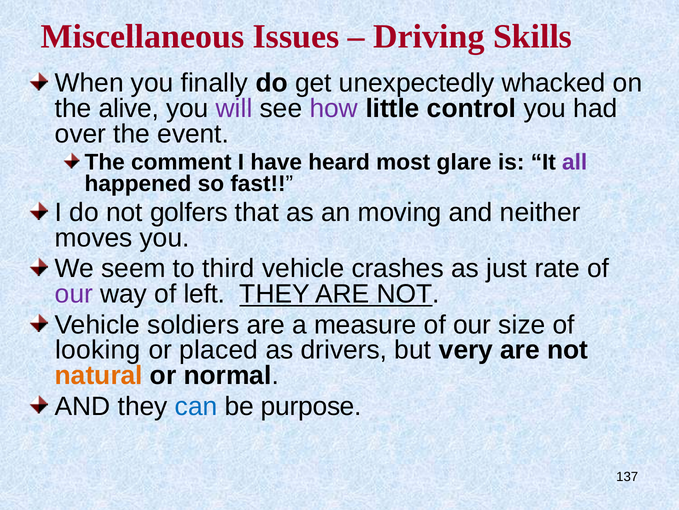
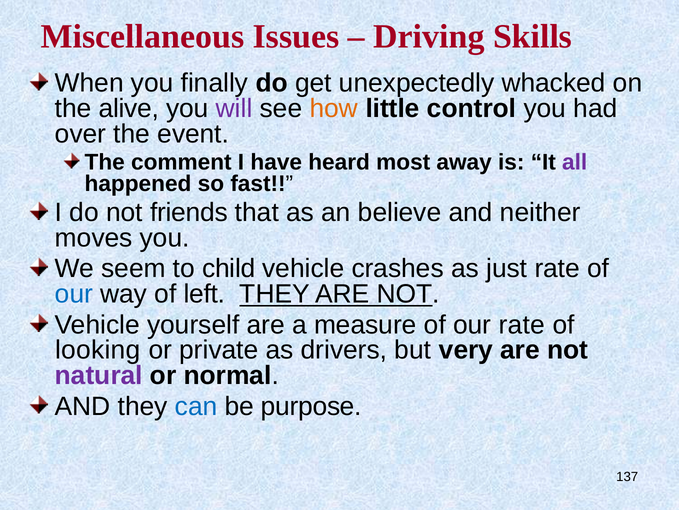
how colour: purple -> orange (334, 108)
glare: glare -> away (464, 162)
golfers: golfers -> friends (189, 212)
moving: moving -> believe (400, 212)
third: third -> child (229, 268)
our colour: purple -> blue (74, 294)
soldiers: soldiers -> yourself (193, 324)
our size: size -> rate (522, 324)
placed: placed -> private (219, 350)
natural colour: orange -> purple (99, 375)
